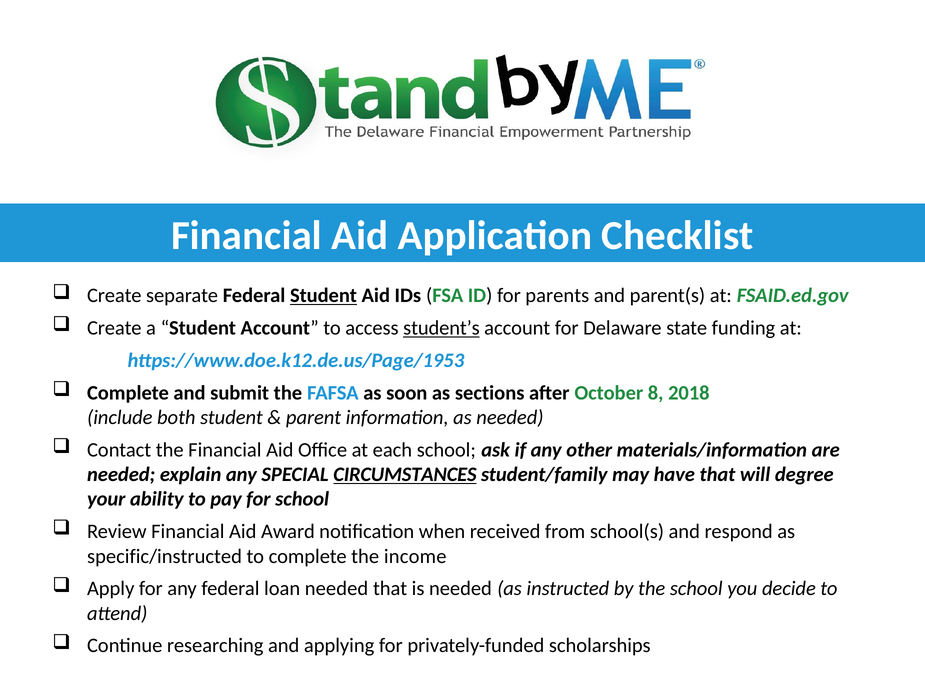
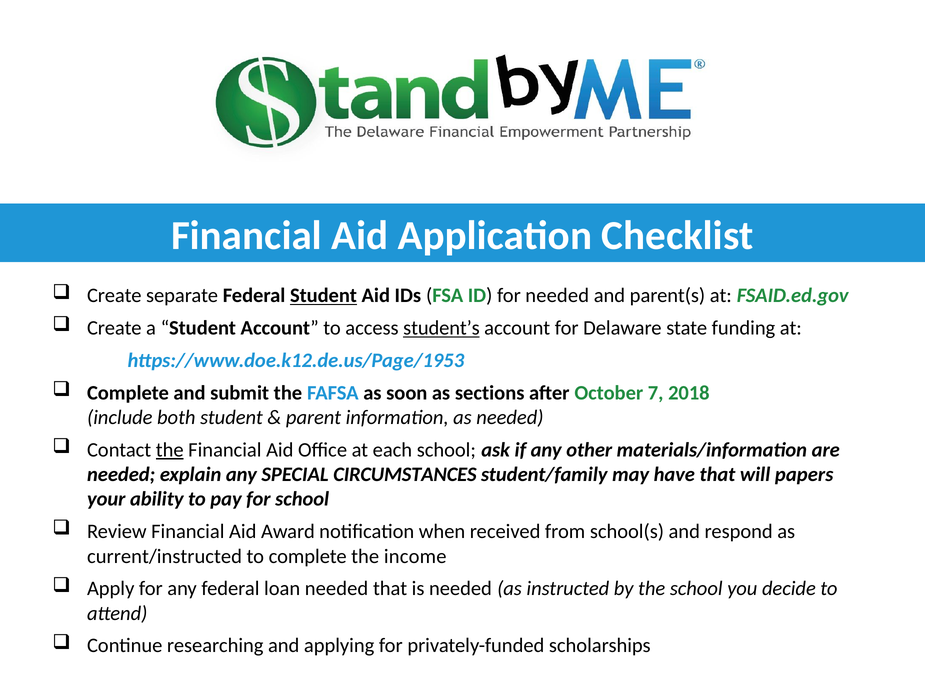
for parents: parents -> needed (557, 296)
8: 8 -> 7 (656, 393)
the underline: none -> present (170, 450)
CIRCUMSTANCES underline: present -> none (405, 474)
degree: degree -> papers (804, 474)
specific/instructed: specific/instructed -> current/instructed (165, 556)
